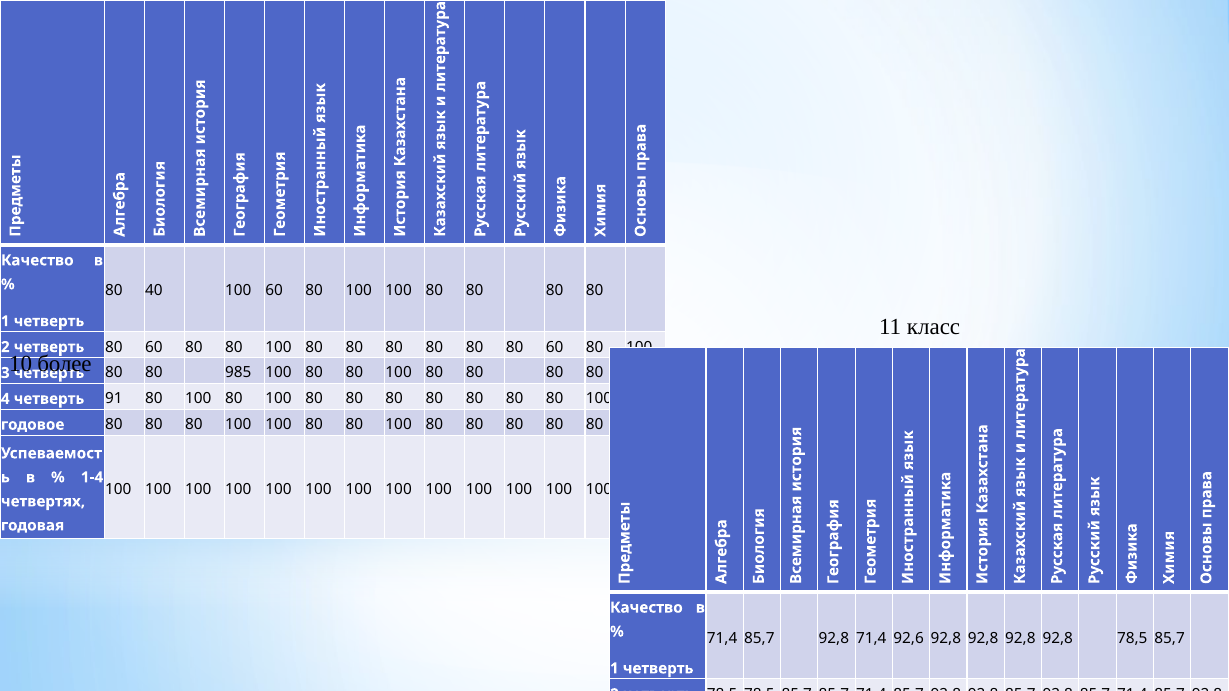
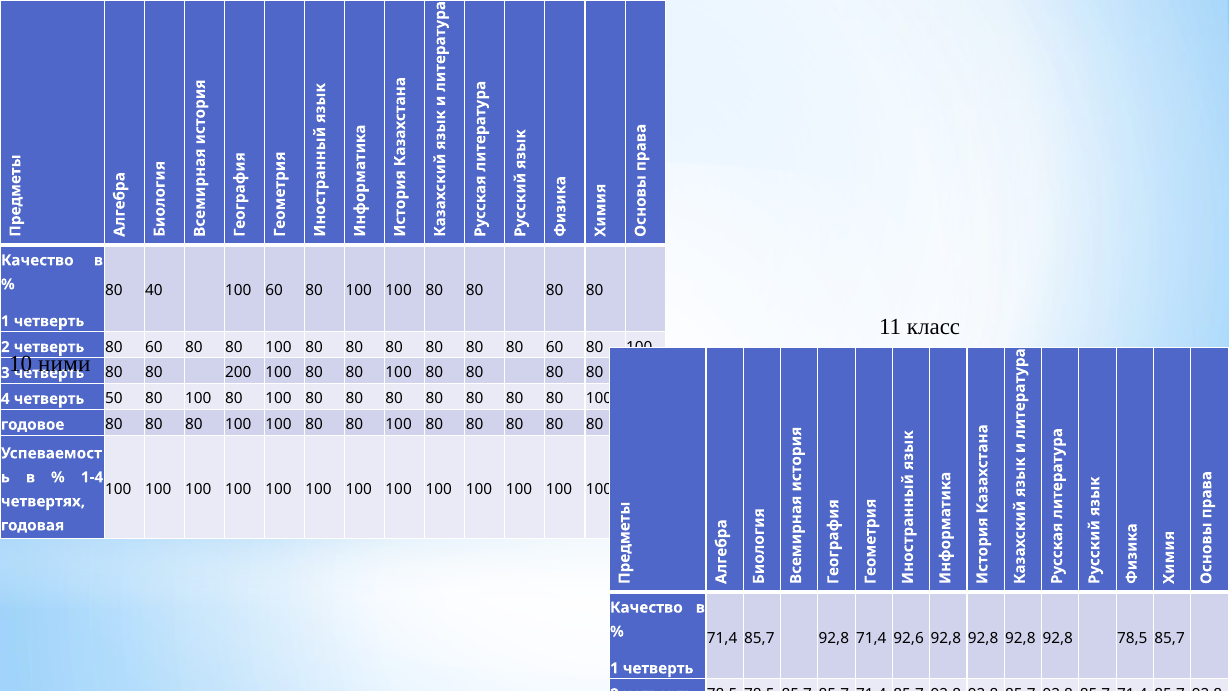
более: более -> ними (64, 364)
985: 985 -> 200 (238, 373)
91: 91 -> 50 (114, 399)
